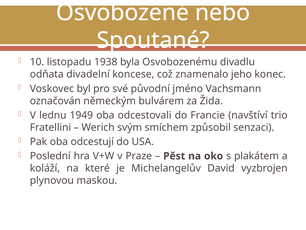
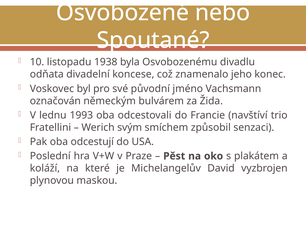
1949: 1949 -> 1993 (81, 115)
